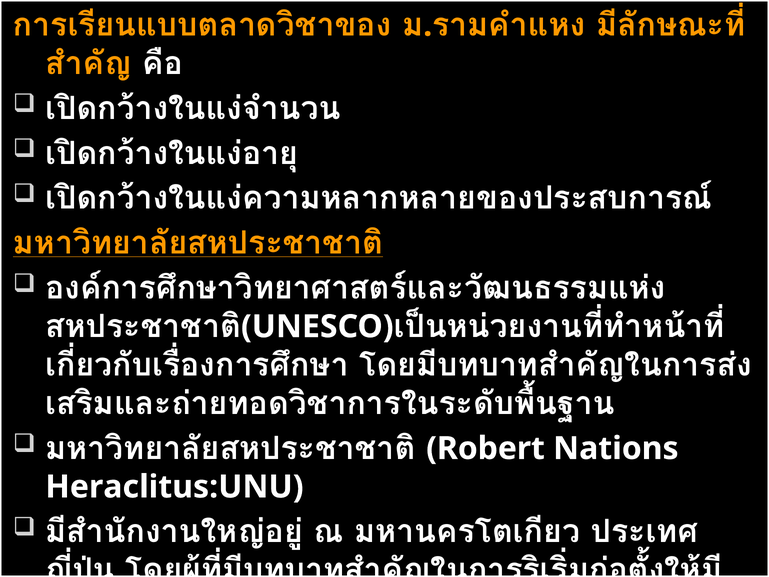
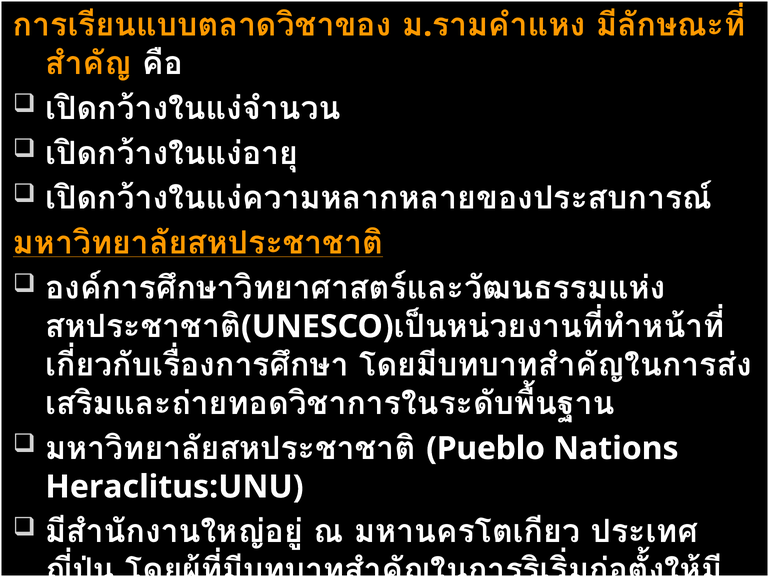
Robert: Robert -> Pueblo (486, 448)
